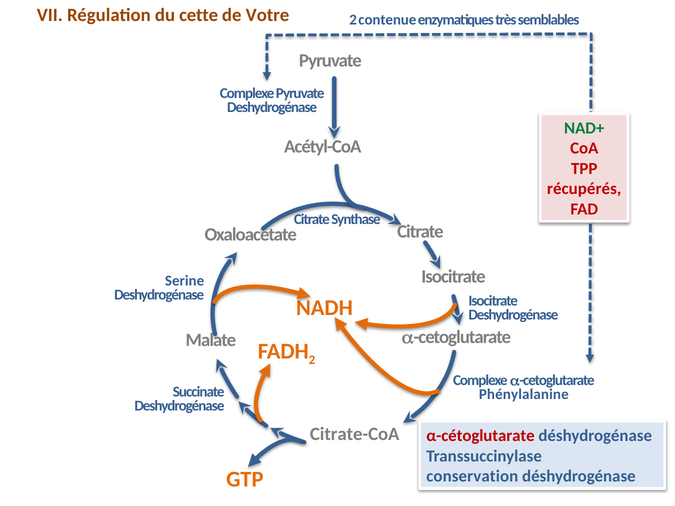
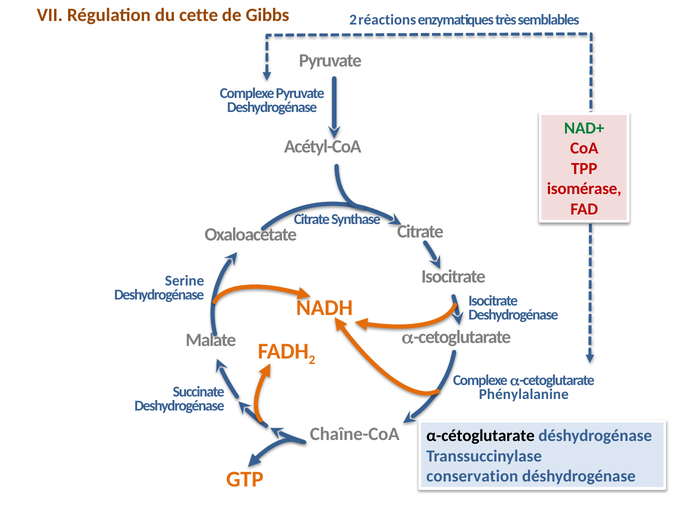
Votre: Votre -> Gibbs (268, 15)
contenue: contenue -> réactions (387, 20)
récupérés: récupérés -> isomérase (584, 189)
Citrate-CoA: Citrate-CoA -> Chaîne-CoA (355, 434)
α-cétoglutarate colour: red -> black (480, 436)
